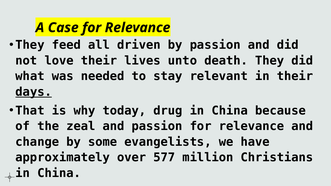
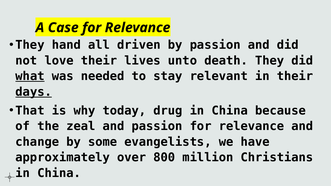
feed: feed -> hand (66, 45)
what underline: none -> present (30, 76)
577: 577 -> 800 (164, 158)
